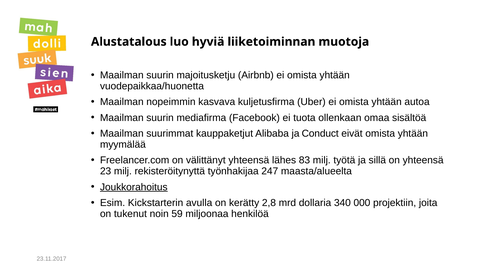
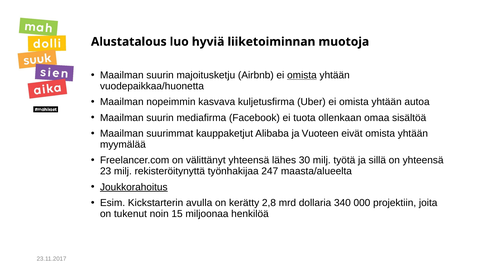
omista underline: none -> present (302, 75)
Conduct: Conduct -> Vuoteen (320, 134)
83: 83 -> 30 (304, 160)
59: 59 -> 15 (177, 214)
